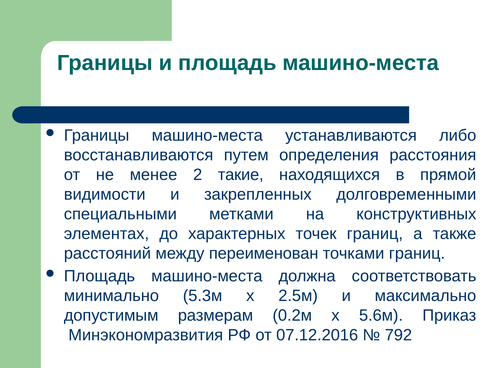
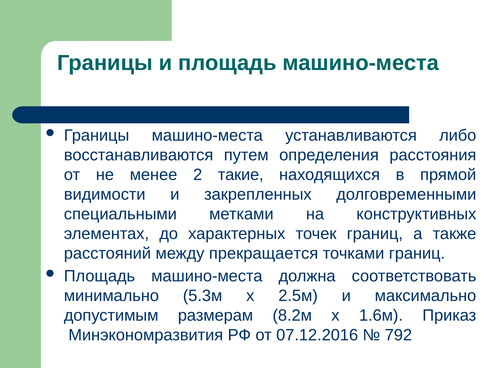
переименован: переименован -> прекращается (264, 254)
0.2м: 0.2м -> 8.2м (292, 316)
5.6м: 5.6м -> 1.6м (381, 316)
